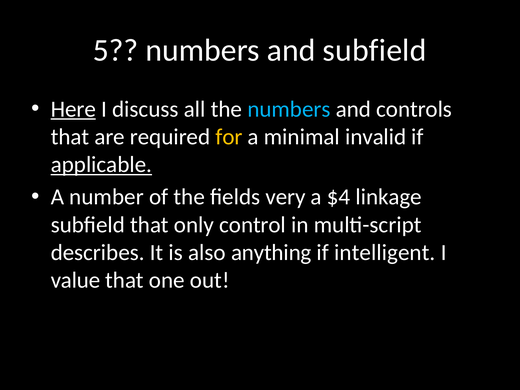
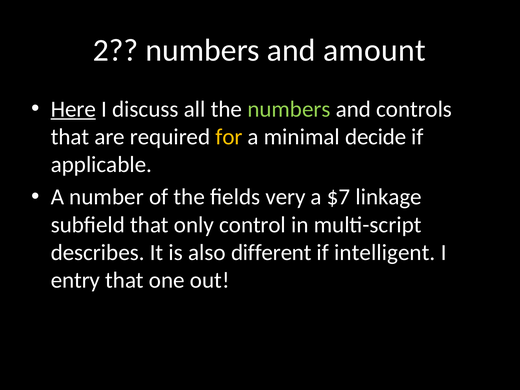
5: 5 -> 2 (116, 50)
and subfield: subfield -> amount (374, 50)
numbers colour: light blue -> light green (289, 109)
invalid: invalid -> decide (376, 137)
applicable underline: present -> none (101, 165)
$4: $4 -> $7 (339, 197)
anything: anything -> different (271, 253)
value: value -> entry (75, 280)
